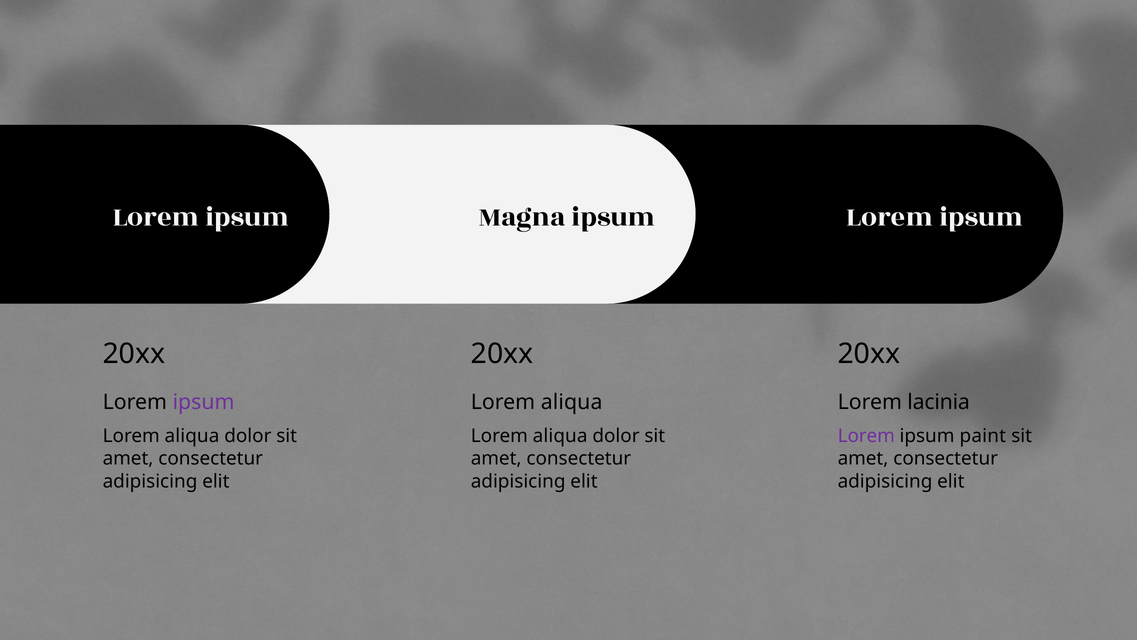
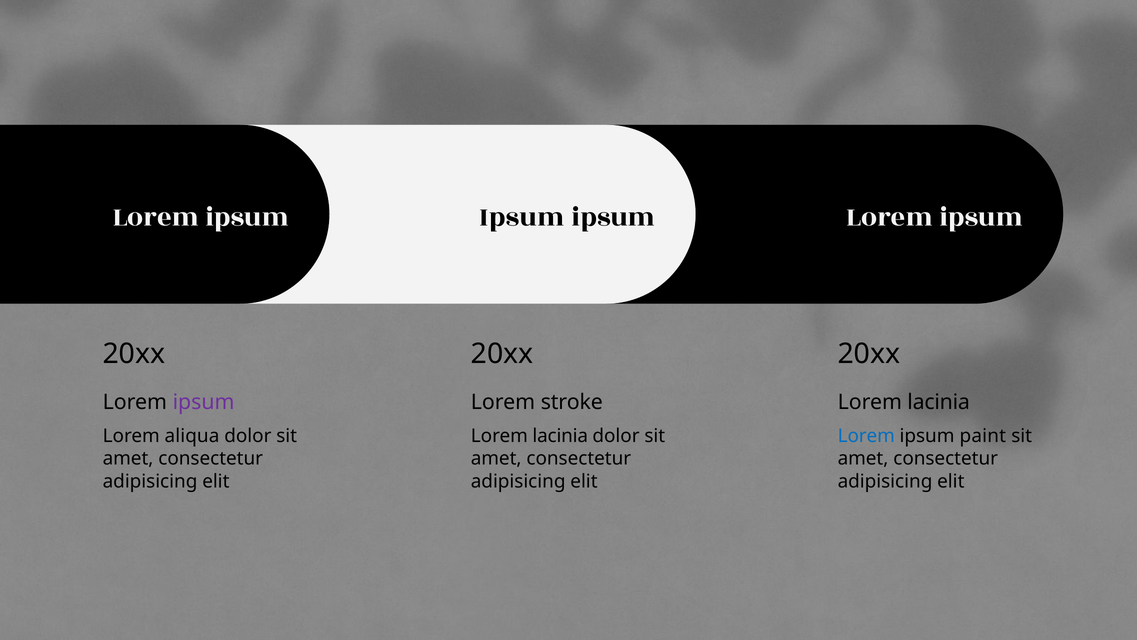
Magna: Magna -> Ipsum (522, 216)
aliqua: aliqua -> stroke (572, 402)
aliqua: aliqua -> lacinia (560, 436)
Lorem colour: purple -> blue (866, 436)
